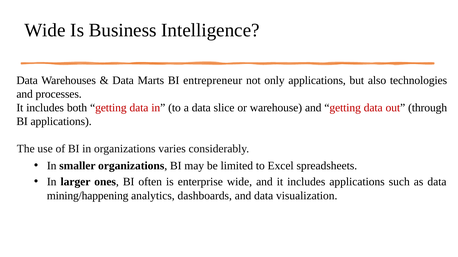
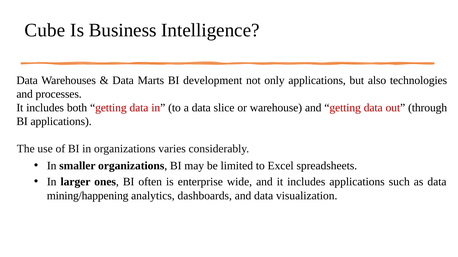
Wide: Wide -> Cube (45, 30)
entrepreneur: entrepreneur -> development (213, 81)
